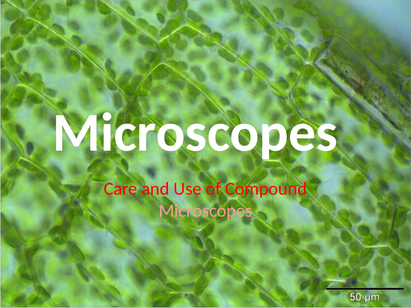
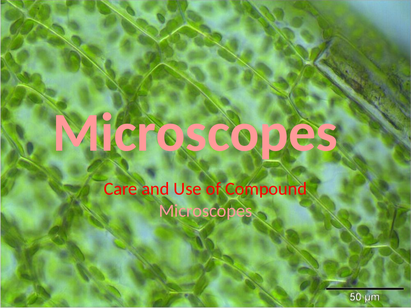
Microscopes colour: white -> pink (195, 133)
